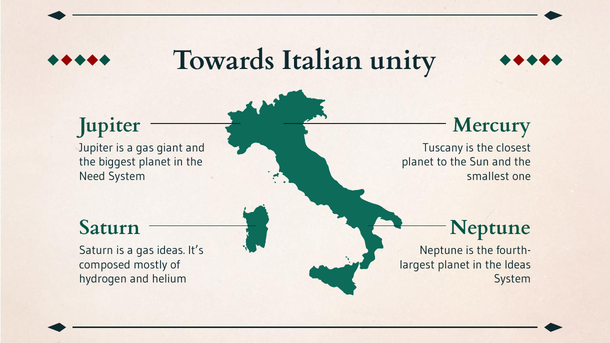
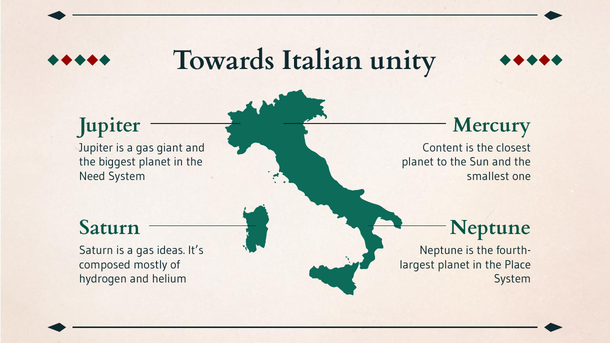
Tuscany: Tuscany -> Content (443, 148)
the Ideas: Ideas -> Place (518, 265)
